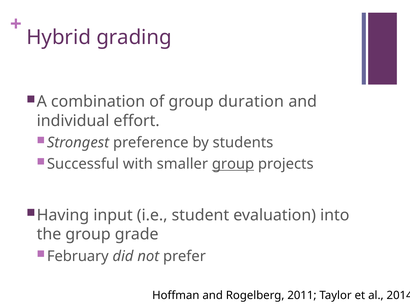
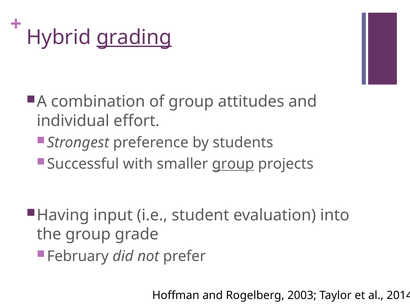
grading underline: none -> present (134, 37)
duration: duration -> attitudes (251, 102)
2011: 2011 -> 2003 (302, 295)
